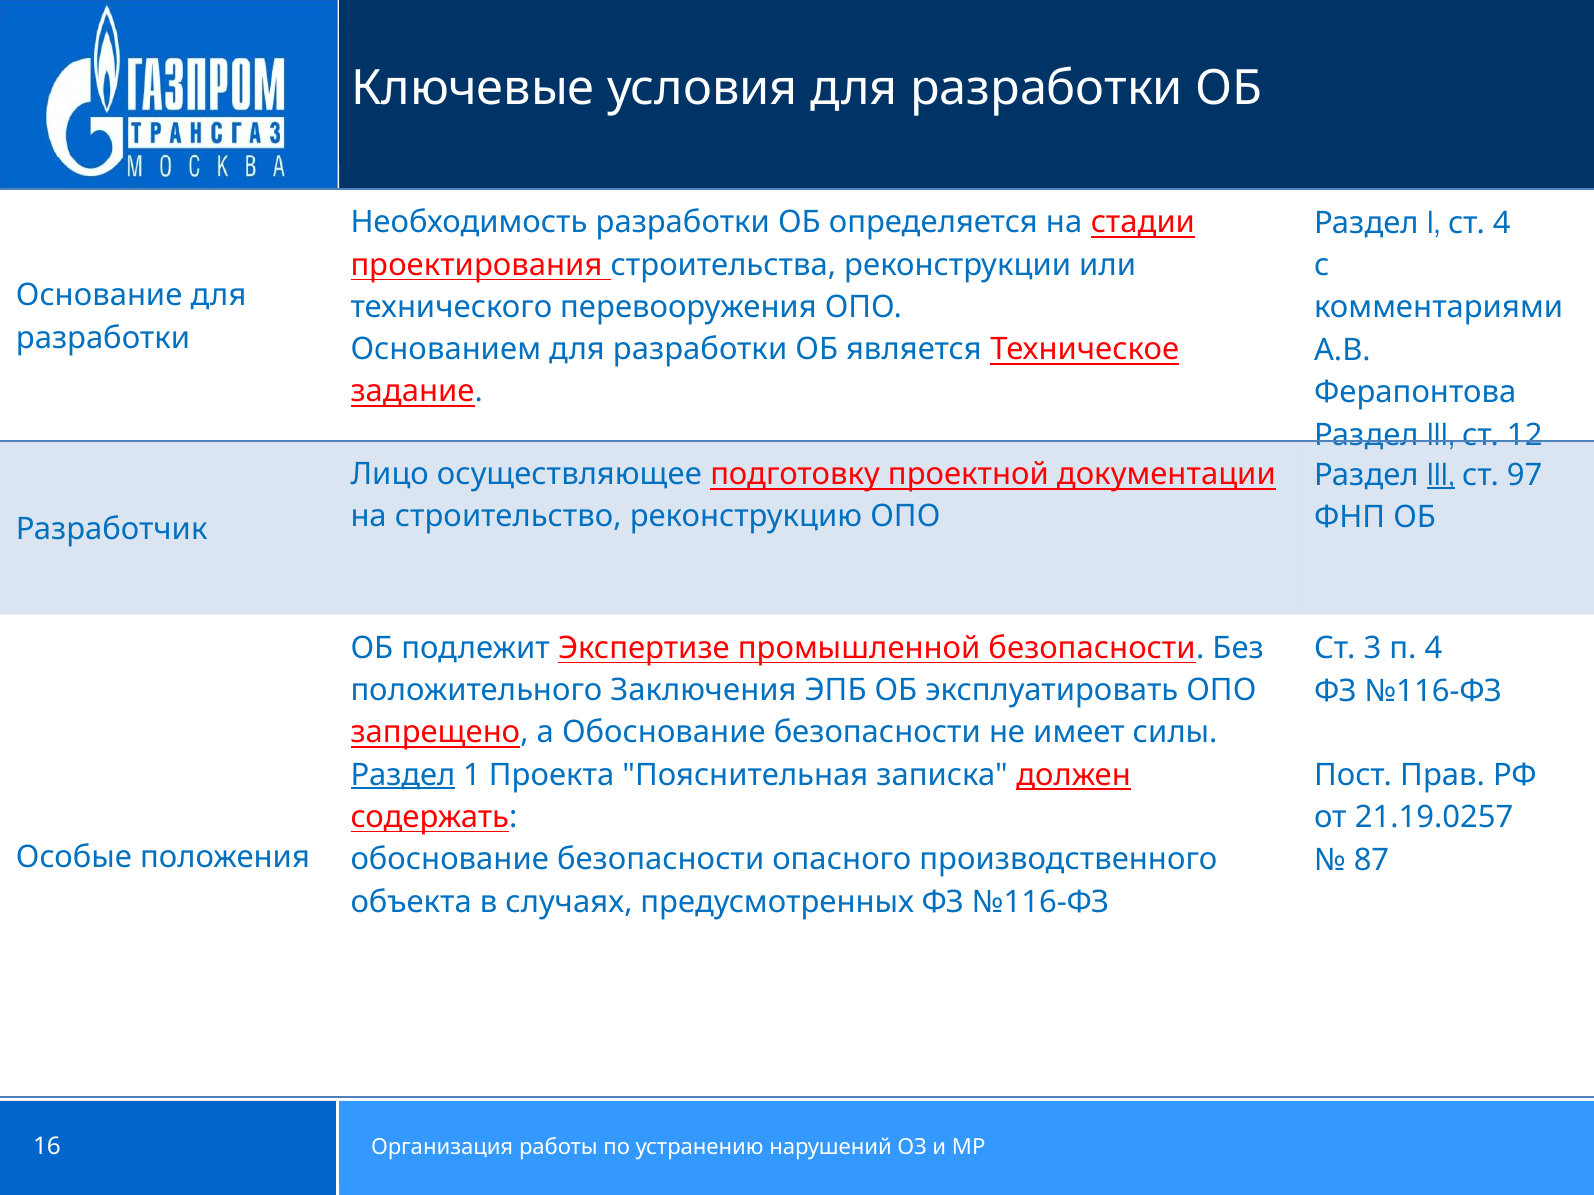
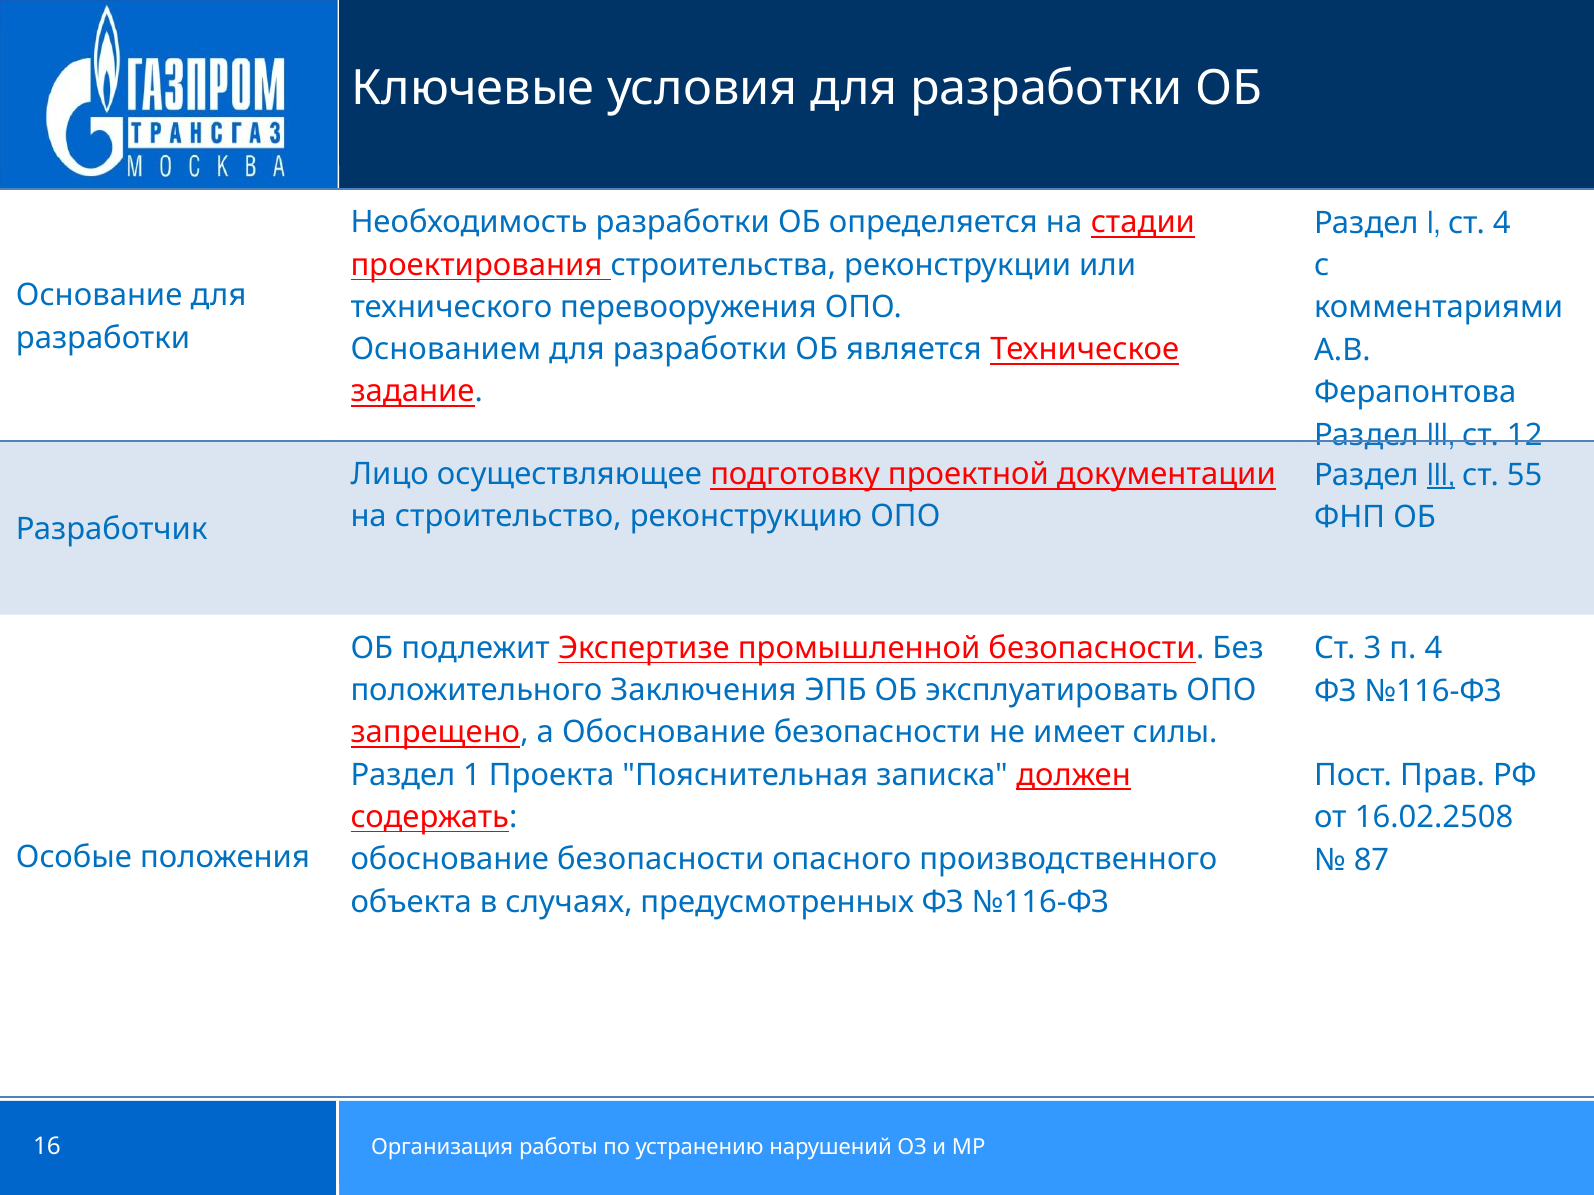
97: 97 -> 55 (1525, 475)
Раздел underline: present -> none (403, 775)
21.19.0257: 21.19.0257 -> 16.02.2508 (1434, 818)
